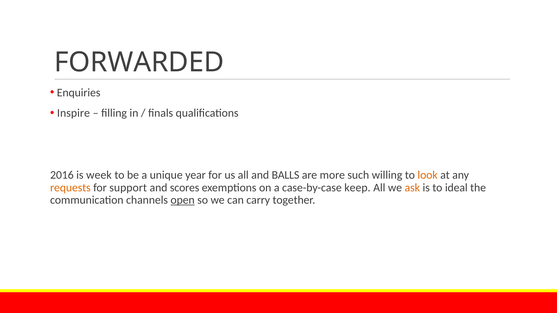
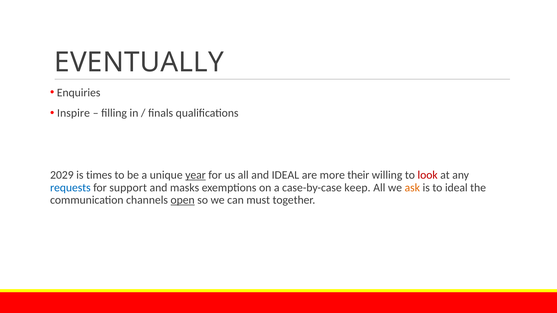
FORWARDED: FORWARDED -> EVENTUALLY (139, 62)
2016: 2016 -> 2029 (62, 175)
week: week -> times (99, 175)
year underline: none -> present (196, 175)
and BALLS: BALLS -> IDEAL (285, 175)
such: such -> their (358, 175)
look colour: orange -> red (428, 175)
requests colour: orange -> blue (70, 188)
scores: scores -> masks (185, 188)
carry: carry -> must (258, 200)
